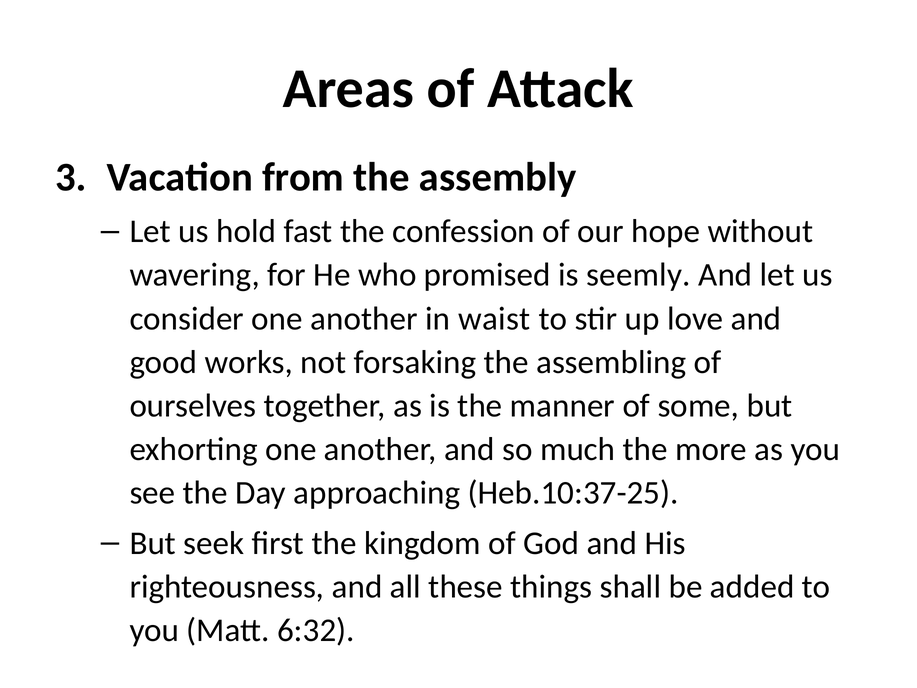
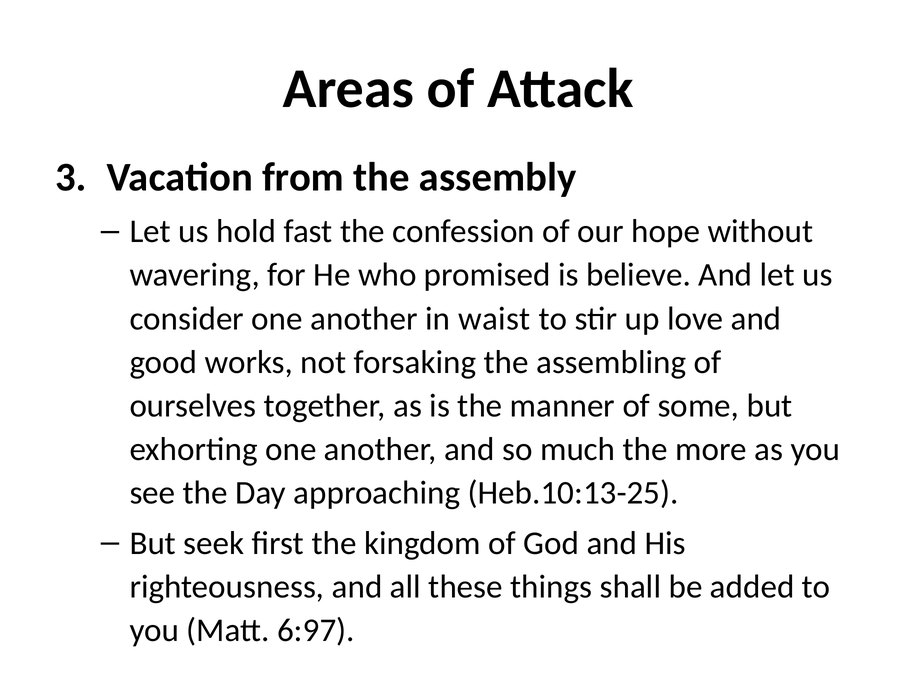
seemly: seemly -> believe (639, 275)
Heb.10:37-25: Heb.10:37-25 -> Heb.10:13-25 (573, 493)
6:32: 6:32 -> 6:97 (316, 630)
